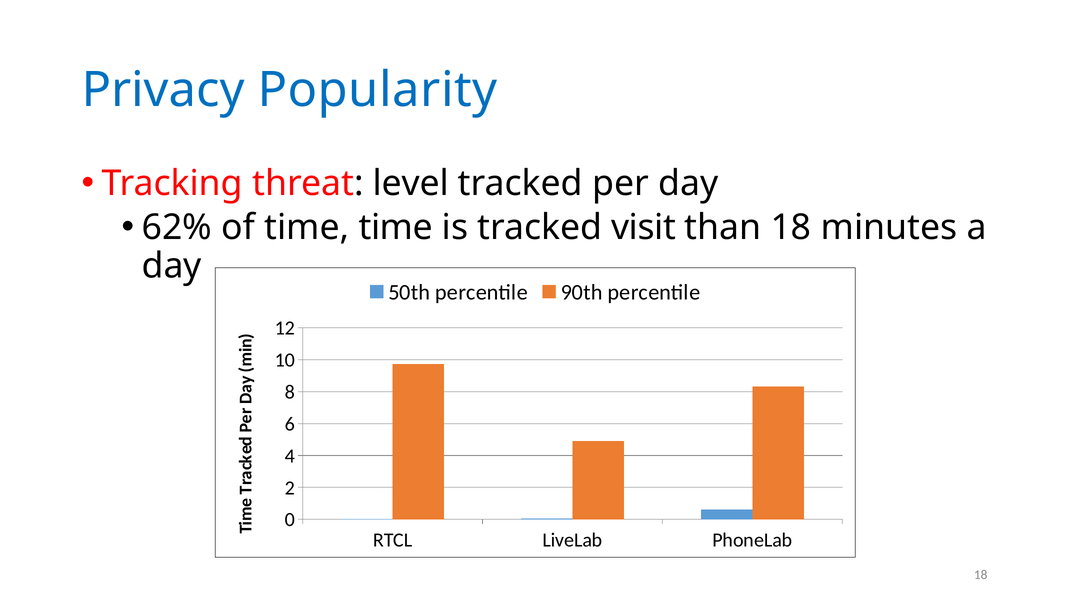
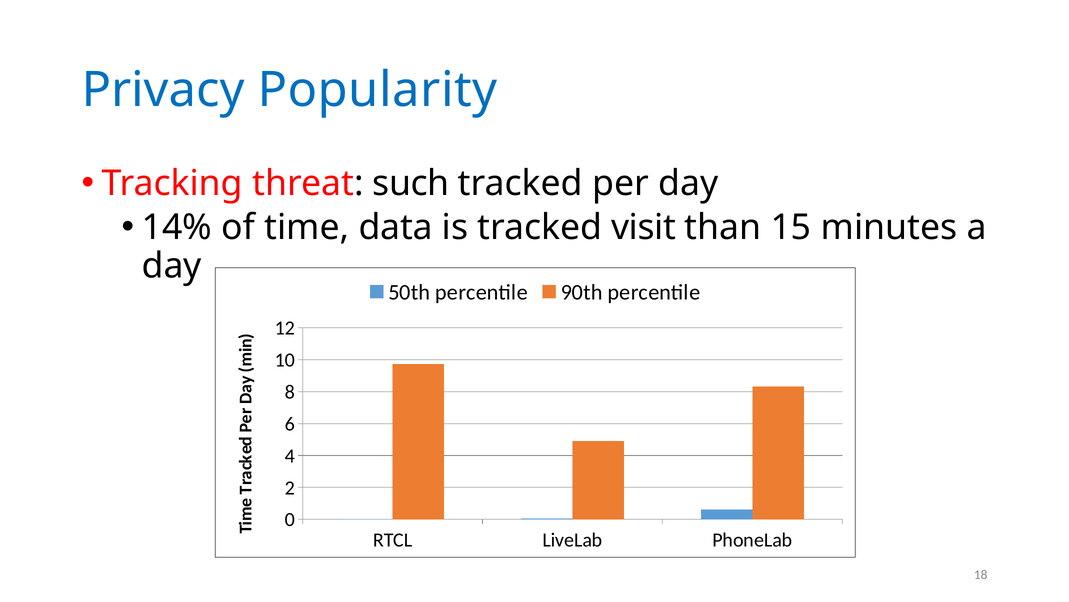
level: level -> such (411, 183)
62%: 62% -> 14% (177, 227)
time time: time -> data (396, 227)
than 18: 18 -> 15 (791, 227)
